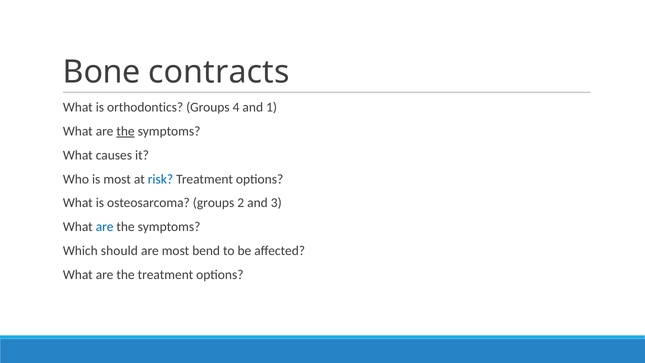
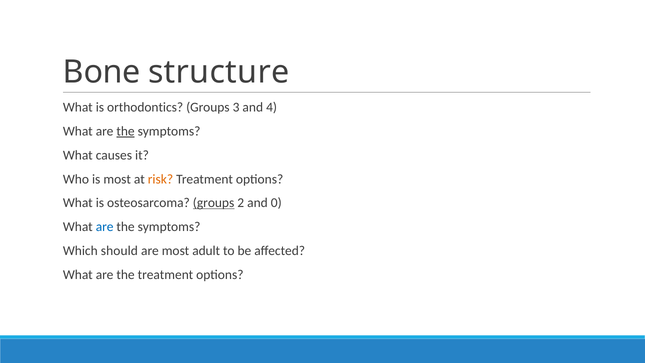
contracts: contracts -> structure (219, 72)
4: 4 -> 3 (236, 107)
1: 1 -> 4 (272, 107)
risk colour: blue -> orange (161, 179)
groups underline: none -> present (214, 203)
3: 3 -> 0 (276, 203)
bend: bend -> adult (206, 251)
